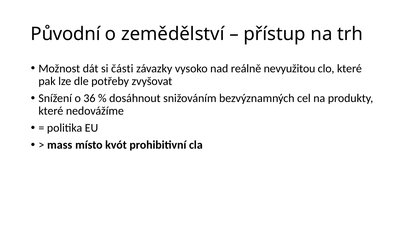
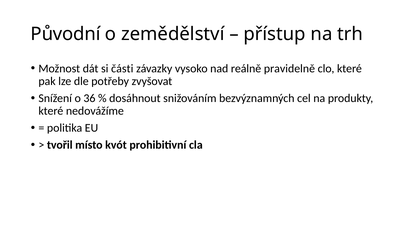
nevyužitou: nevyužitou -> pravidelně (289, 68)
mass: mass -> tvořil (60, 145)
